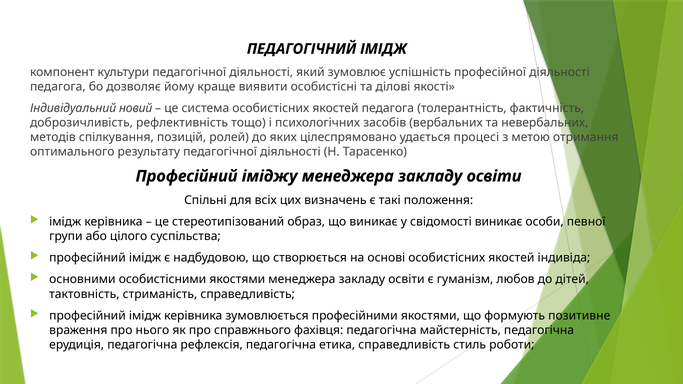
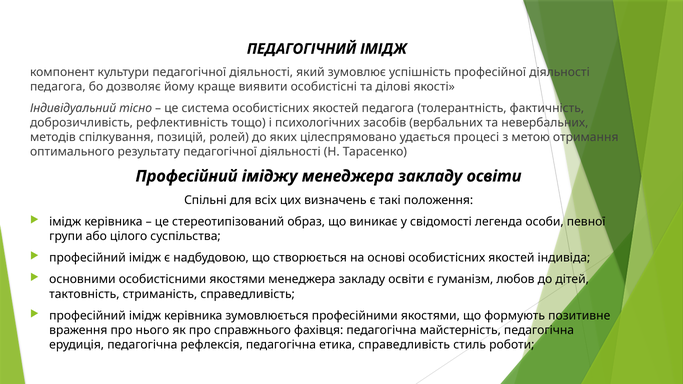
новий: новий -> тісно (136, 108)
свідомості виникає: виникає -> легенда (499, 222)
